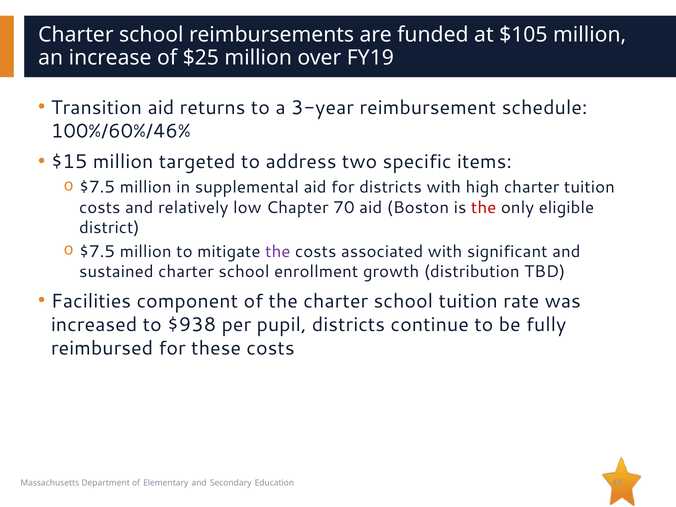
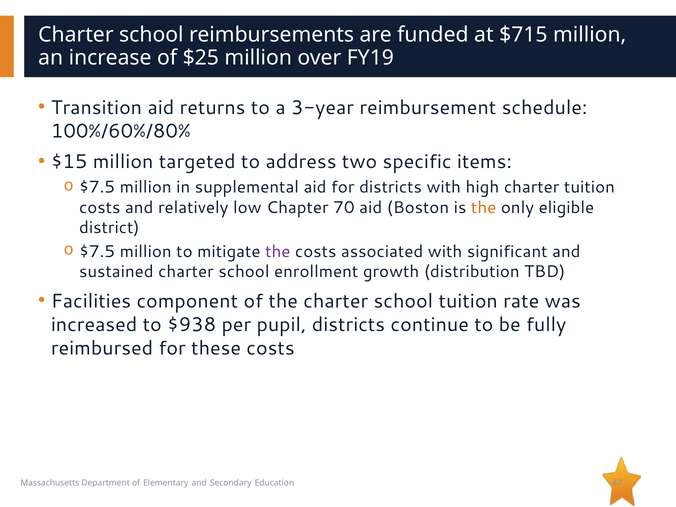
$105: $105 -> $715 (523, 35)
100%/60%/46%: 100%/60%/46% -> 100%/60%/80% (121, 131)
the colour: red -> orange (484, 207)
